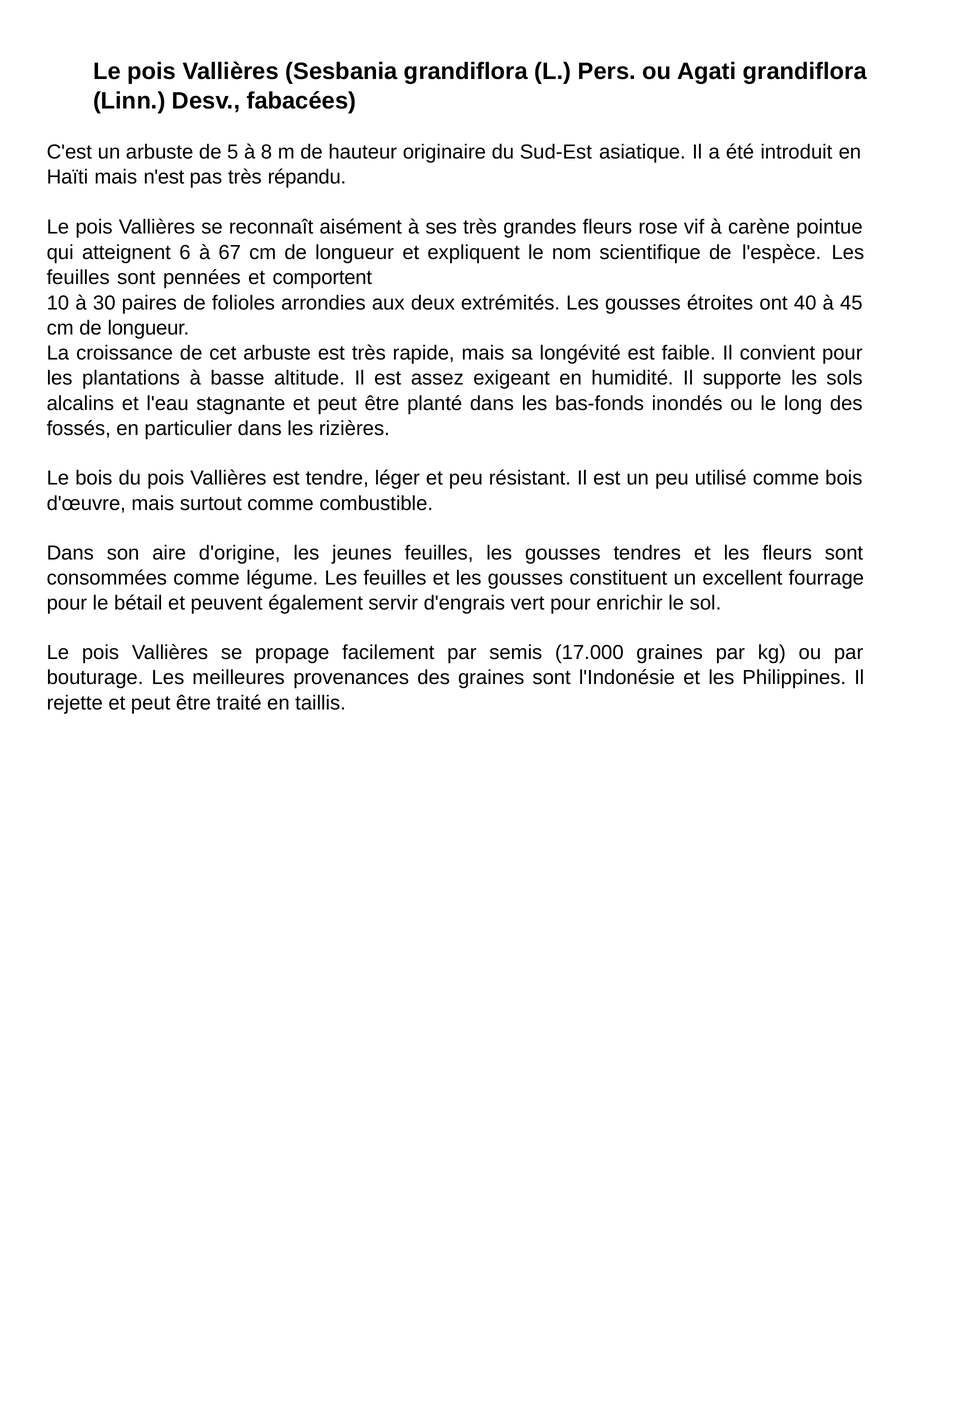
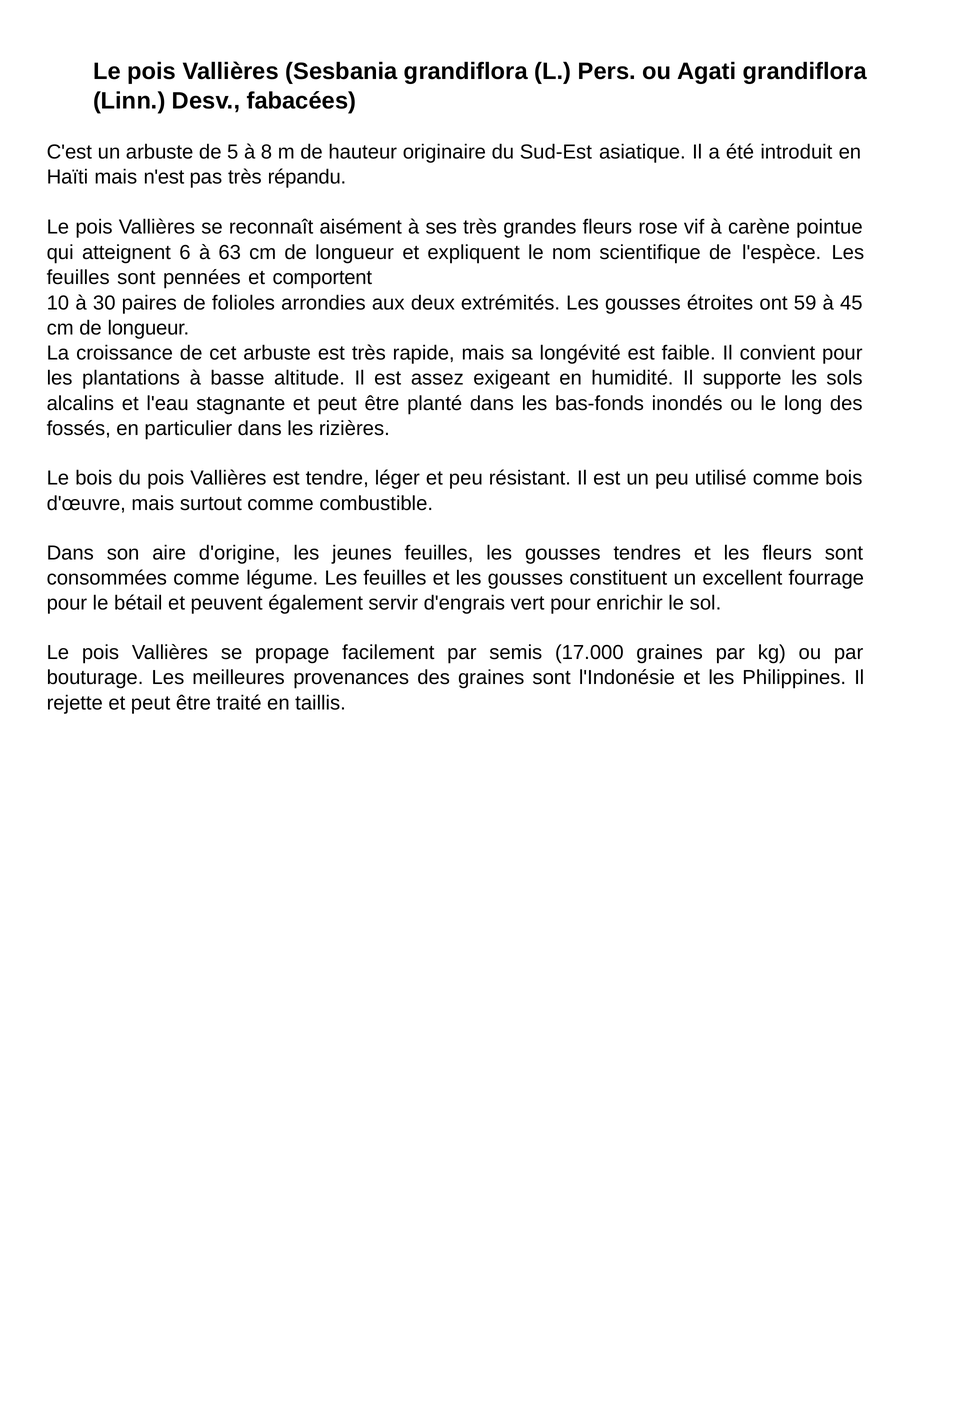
67: 67 -> 63 (230, 252)
40: 40 -> 59 (805, 303)
